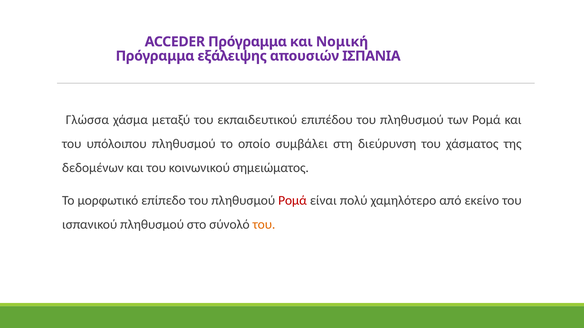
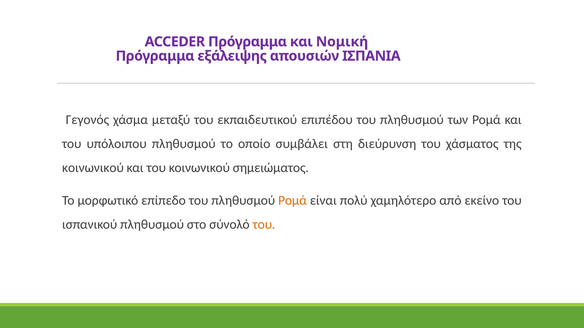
Γλώσσα: Γλώσσα -> Γεγονός (87, 120)
δεδομένων: δεδομένων -> κοινωνικού (93, 168)
Ρομά colour: red -> orange (293, 201)
